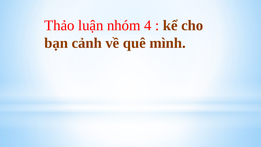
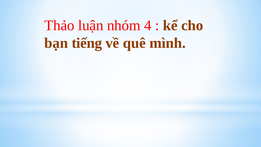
cảnh: cảnh -> tiếng (87, 43)
